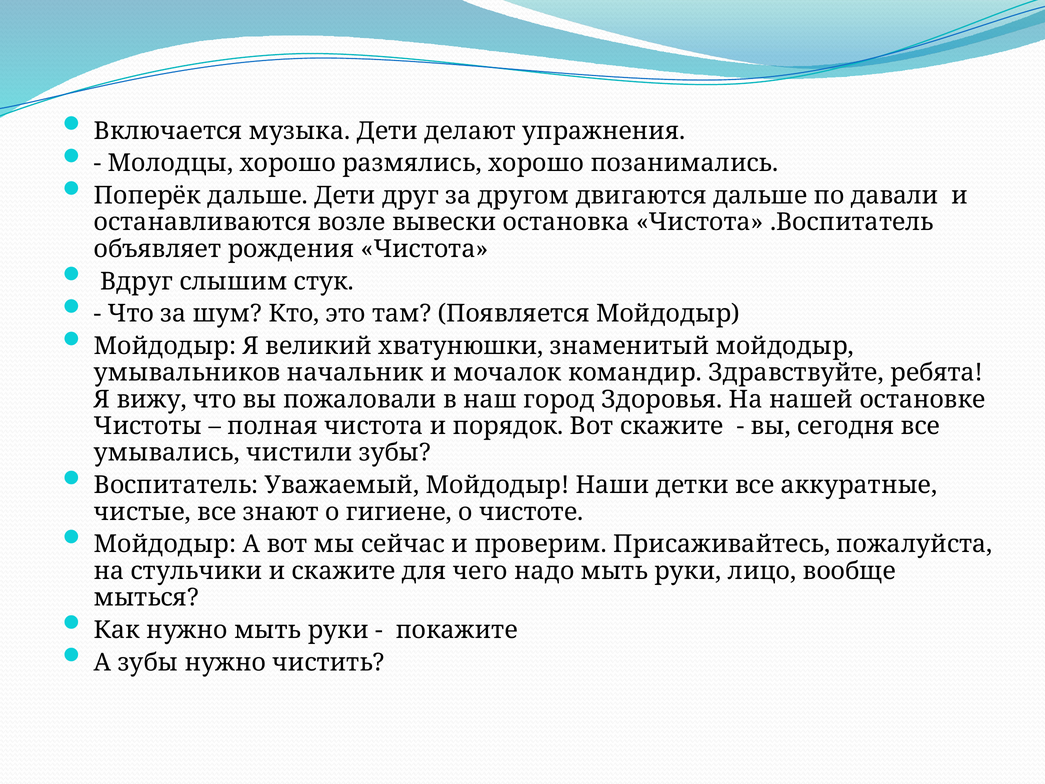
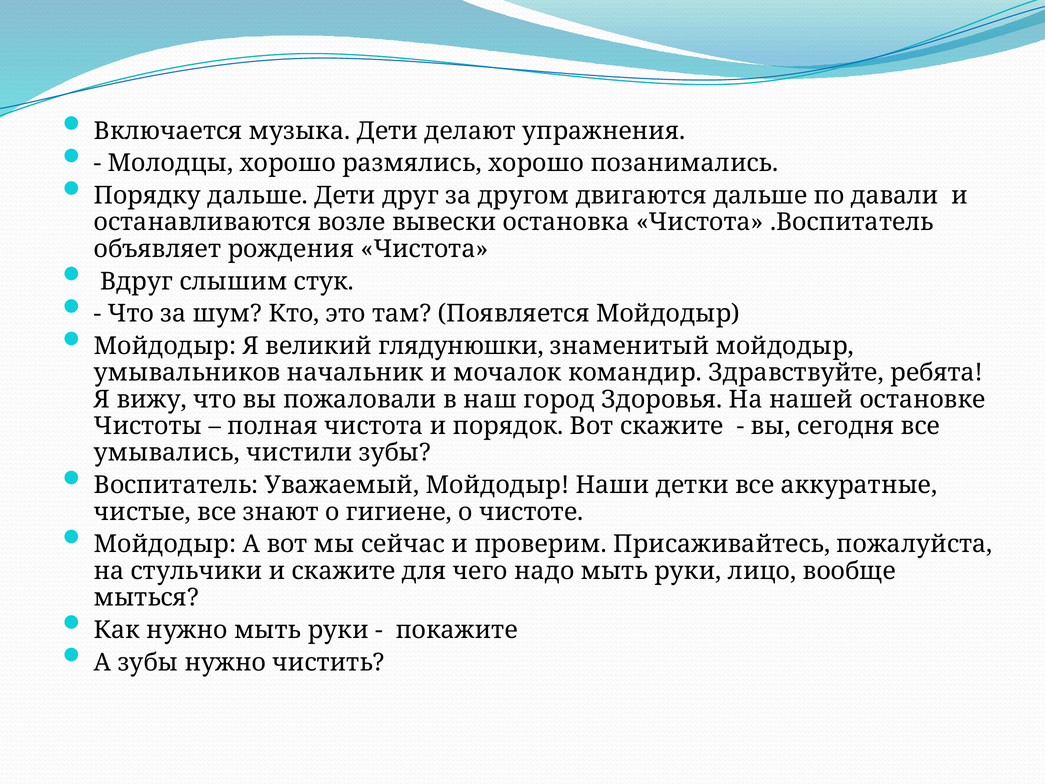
Поперёк: Поперёк -> Порядку (147, 196)
хватунюшки: хватунюшки -> глядунюшки (461, 346)
